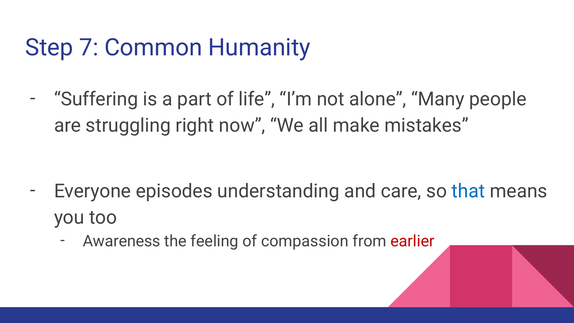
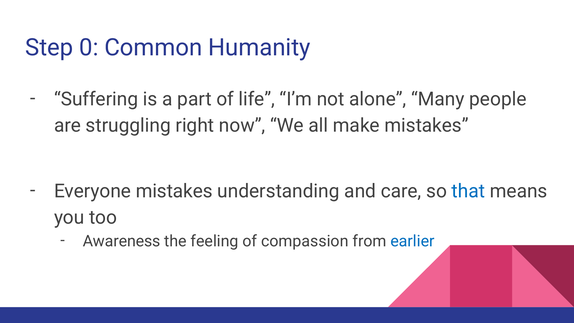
7: 7 -> 0 (89, 47)
Everyone episodes: episodes -> mistakes (174, 191)
earlier colour: red -> blue (413, 241)
